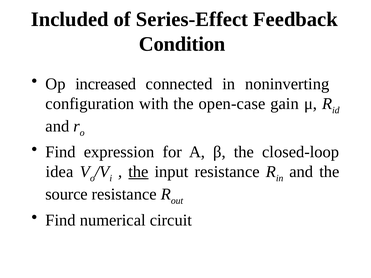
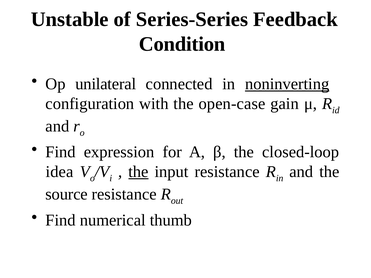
Included: Included -> Unstable (70, 19)
Series-Effect: Series-Effect -> Series-Series (192, 19)
increased: increased -> unilateral (106, 84)
noninverting underline: none -> present (287, 84)
circuit: circuit -> thumb (171, 220)
